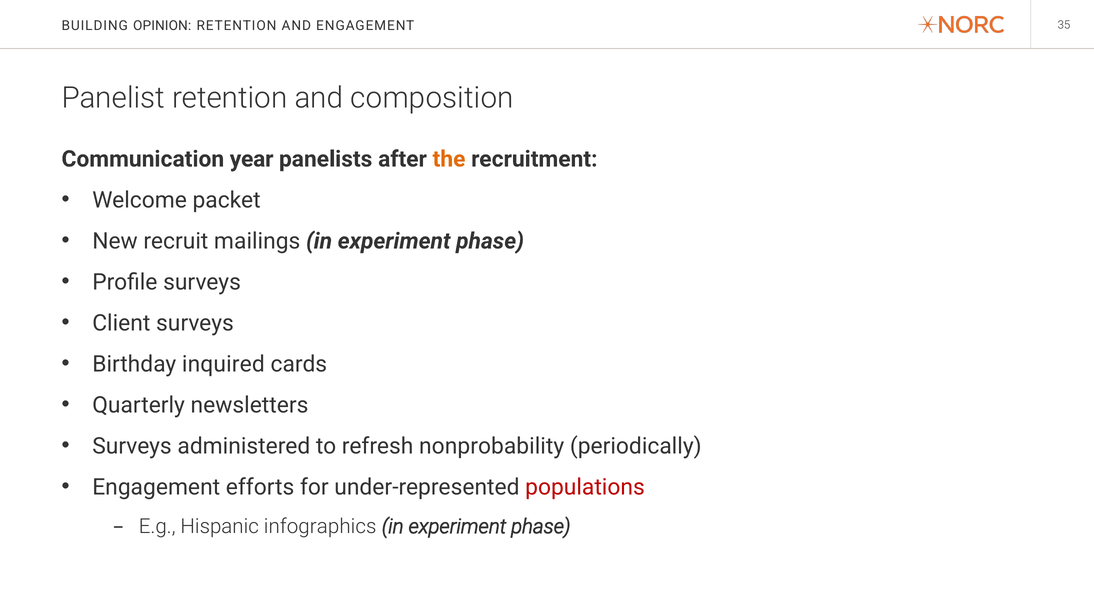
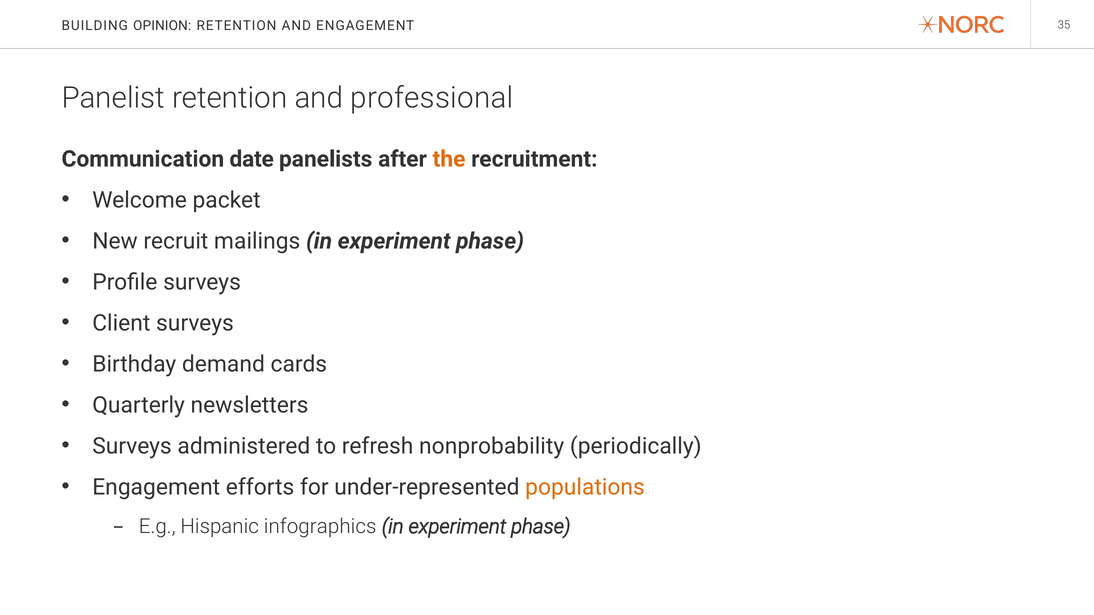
composition: composition -> professional (432, 98)
year: year -> date (252, 159)
inquired: inquired -> demand (223, 364)
populations colour: red -> orange (585, 487)
